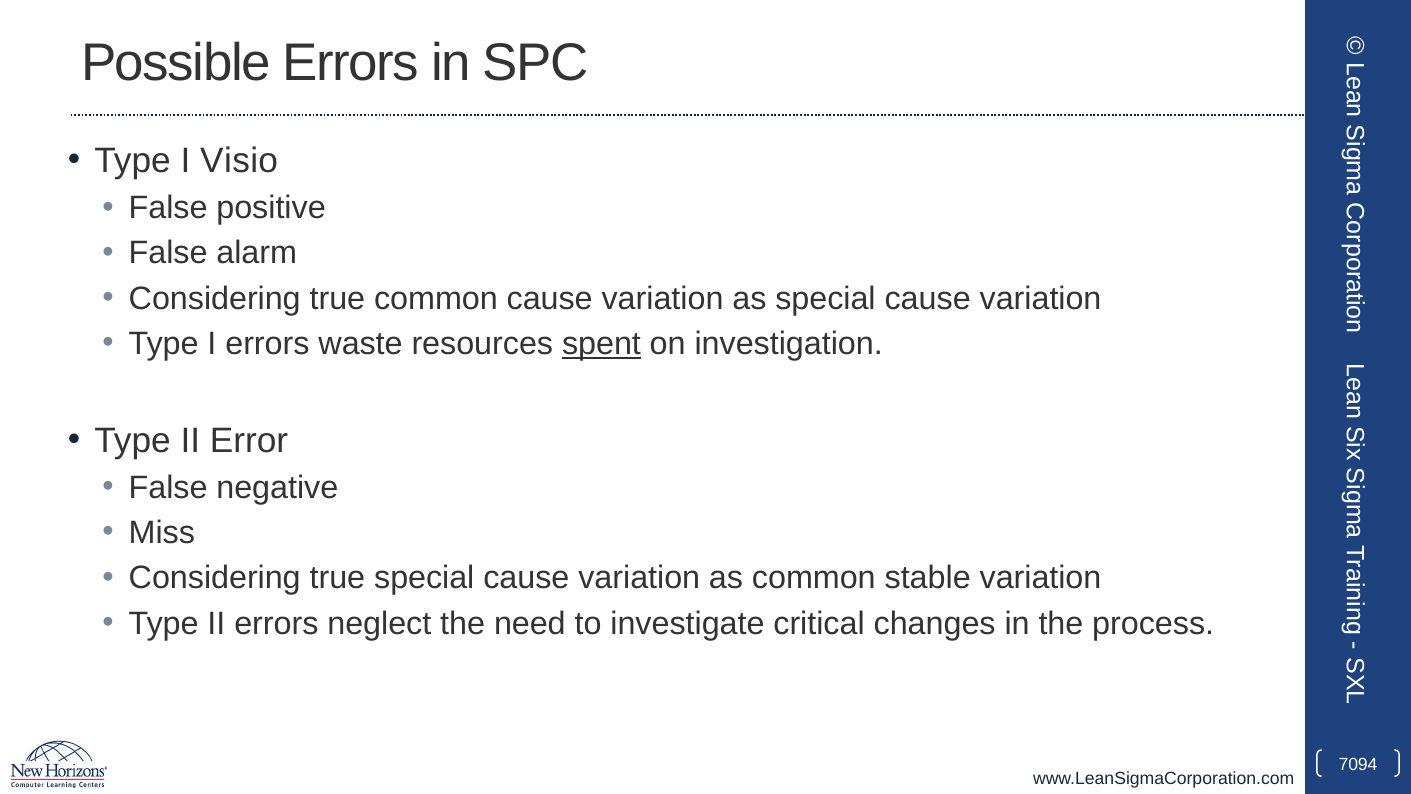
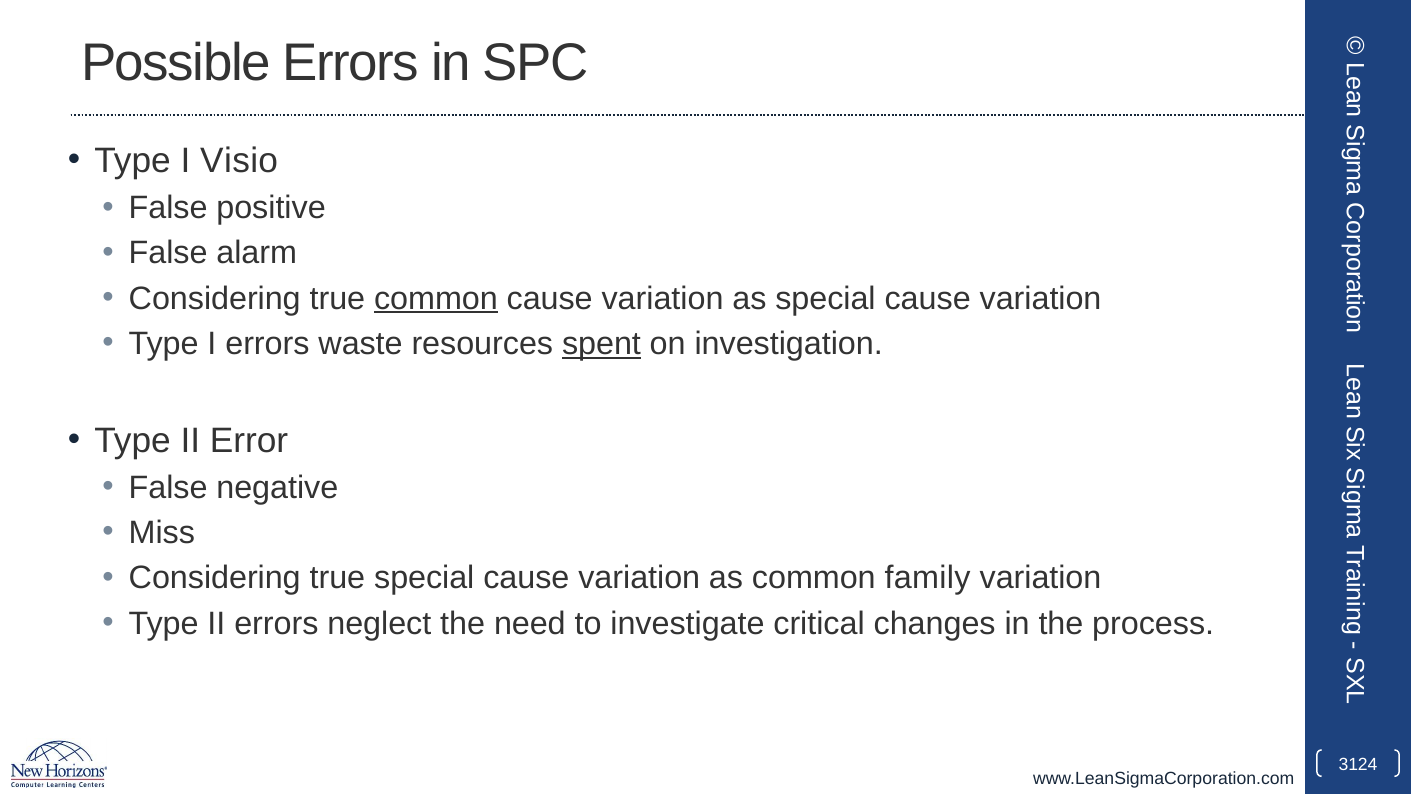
common underline: none -> present (436, 298)
stable: stable -> family (928, 578)
7094: 7094 -> 3124 (1358, 764)
